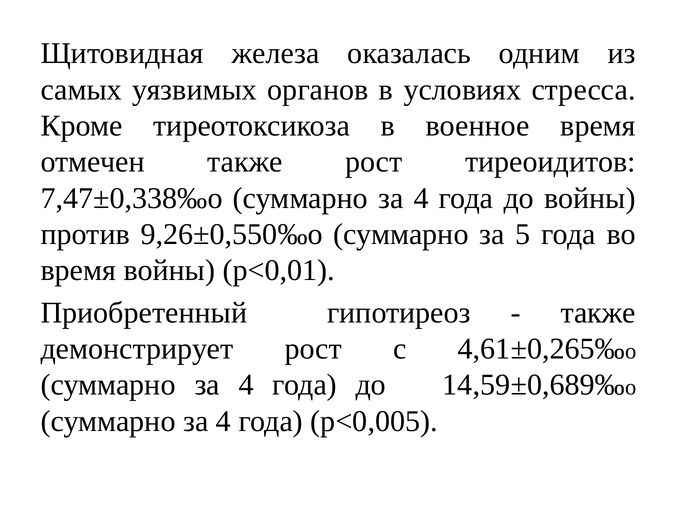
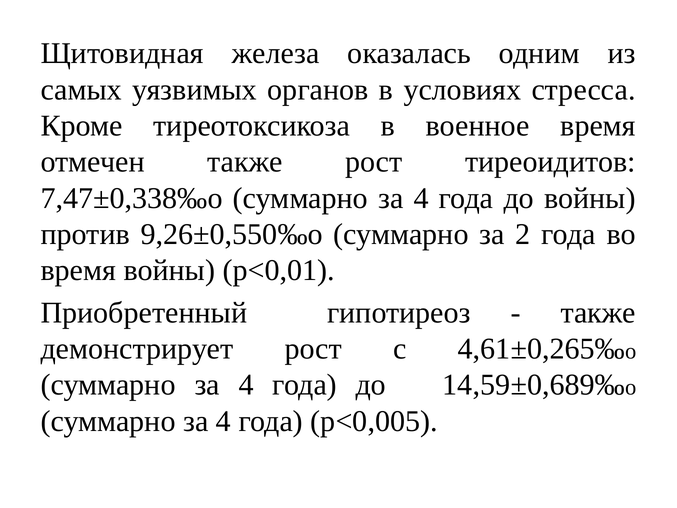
5: 5 -> 2 (523, 234)
